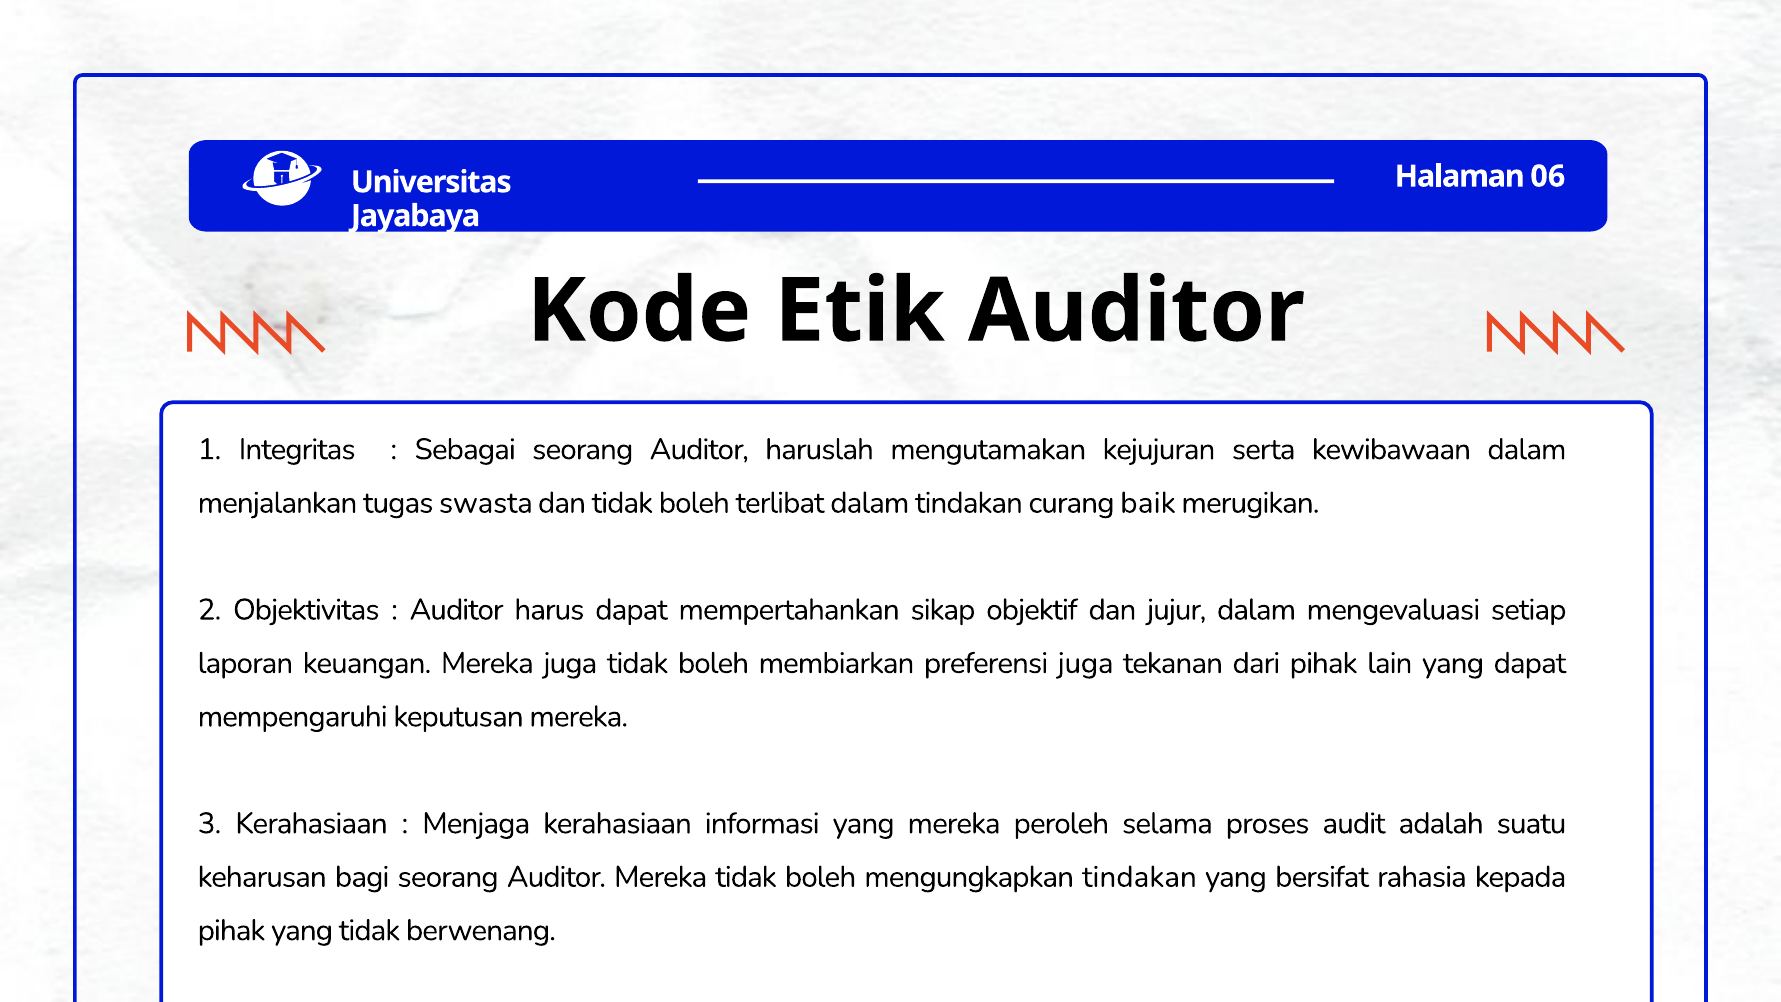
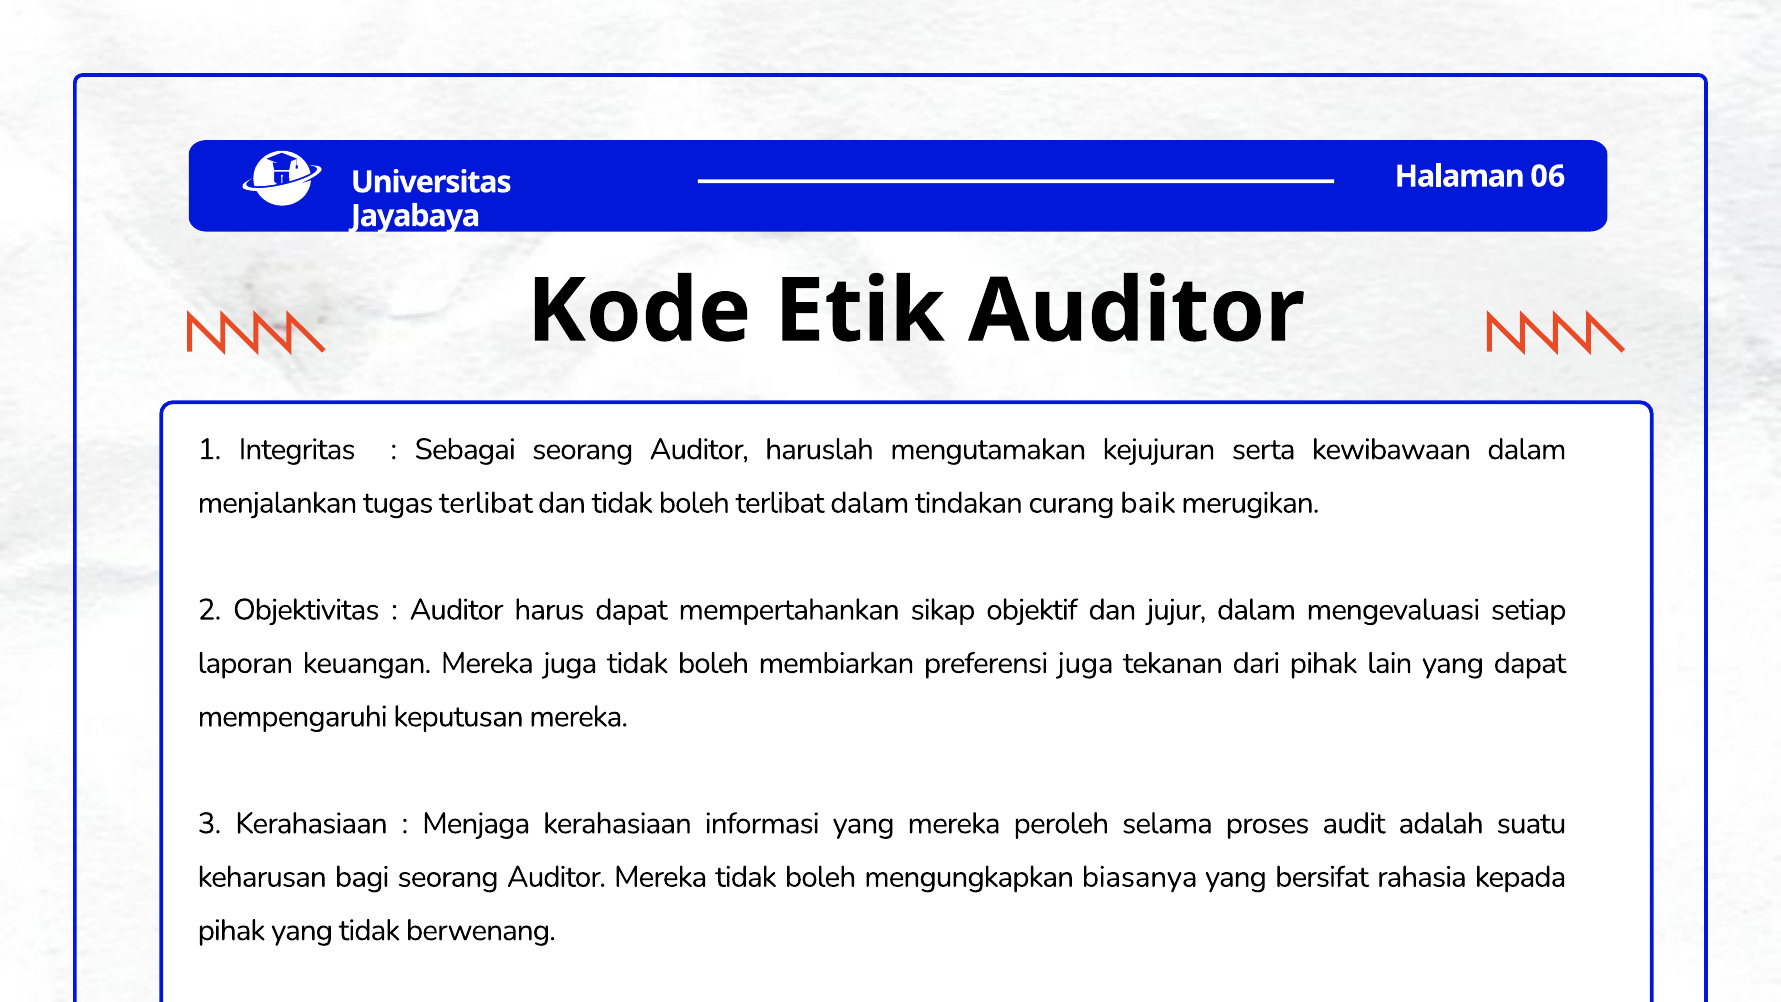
tugas swasta: swasta -> terlibat (486, 503)
mengungkapkan tindakan: tindakan -> biasanya (1140, 877)
